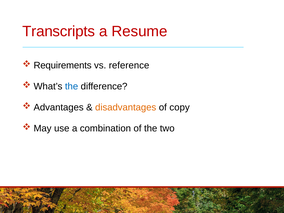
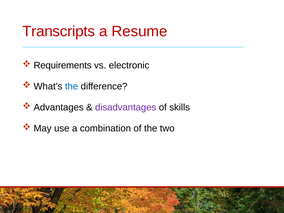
reference: reference -> electronic (129, 65)
disadvantages colour: orange -> purple (126, 107)
copy: copy -> skills (180, 107)
